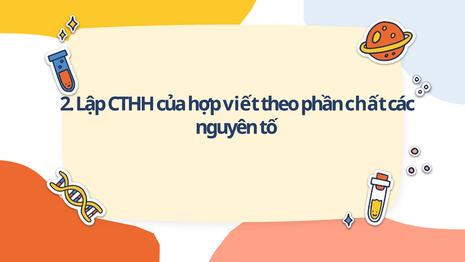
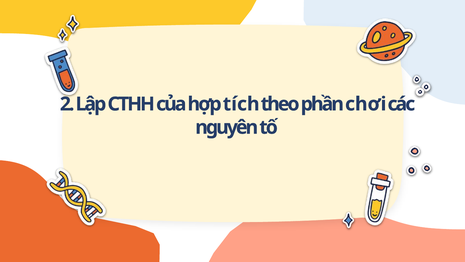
viết: viết -> tích (241, 104)
chất: chất -> chơi (366, 104)
